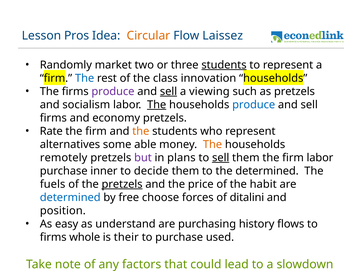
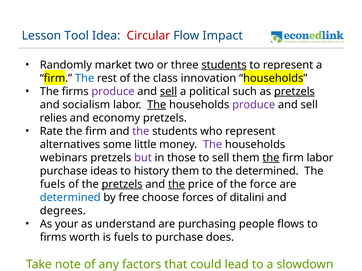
Pros: Pros -> Tool (77, 36)
Circular colour: orange -> red (148, 36)
Laissez: Laissez -> Impact (223, 36)
viewing: viewing -> political (209, 92)
pretzels underline: none -> present (294, 92)
produce colour: blue -> purple (254, 105)
firms: firms -> relies (53, 118)
the colour: orange -> purple (141, 131)
able: able -> little (145, 145)
The colour: orange -> purple (212, 145)
remotely: remotely -> webinars (64, 158)
plans: plans -> those (181, 158)
sell underline: present -> none (221, 158)
the underline: none -> present (271, 158)
inner: inner -> ideas (104, 171)
decide: decide -> history (151, 171)
the underline: none -> present (177, 184)
habit: habit -> force (263, 184)
position: position -> degrees (63, 211)
easy: easy -> your (67, 224)
history: history -> people (257, 224)
whole: whole -> worth (85, 238)
is their: their -> fuels (126, 238)
used: used -> does (220, 238)
